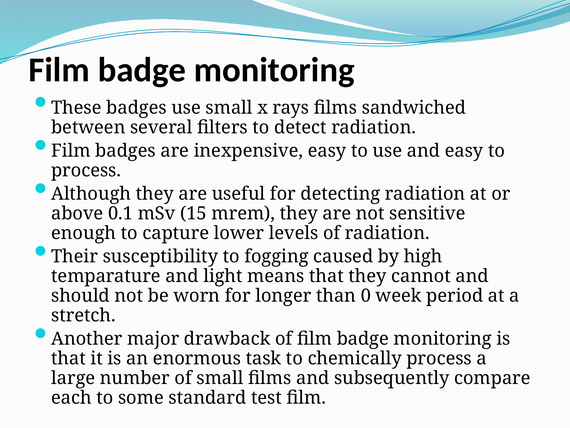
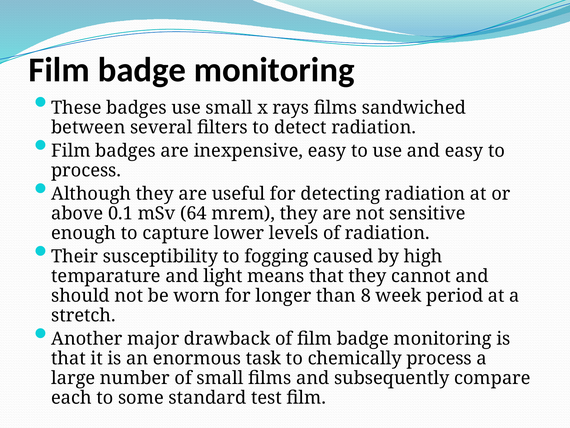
15: 15 -> 64 (193, 213)
0: 0 -> 8 (366, 296)
